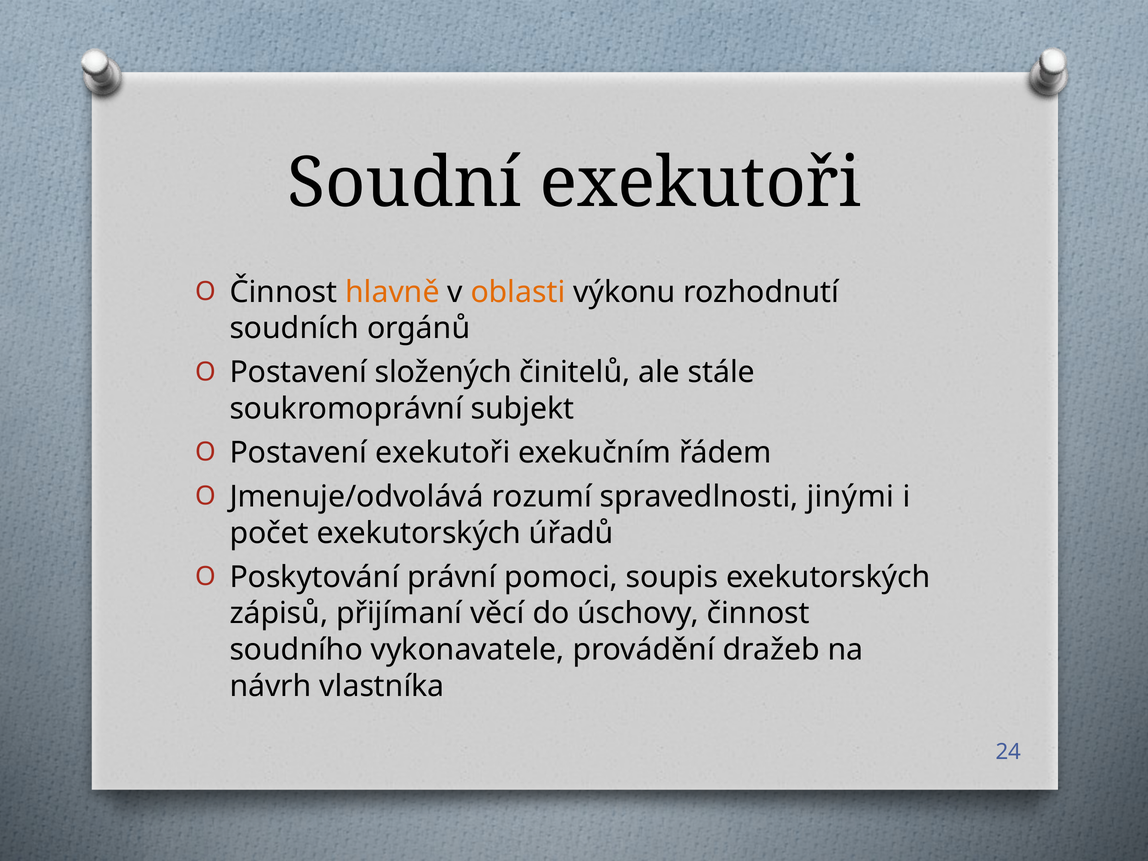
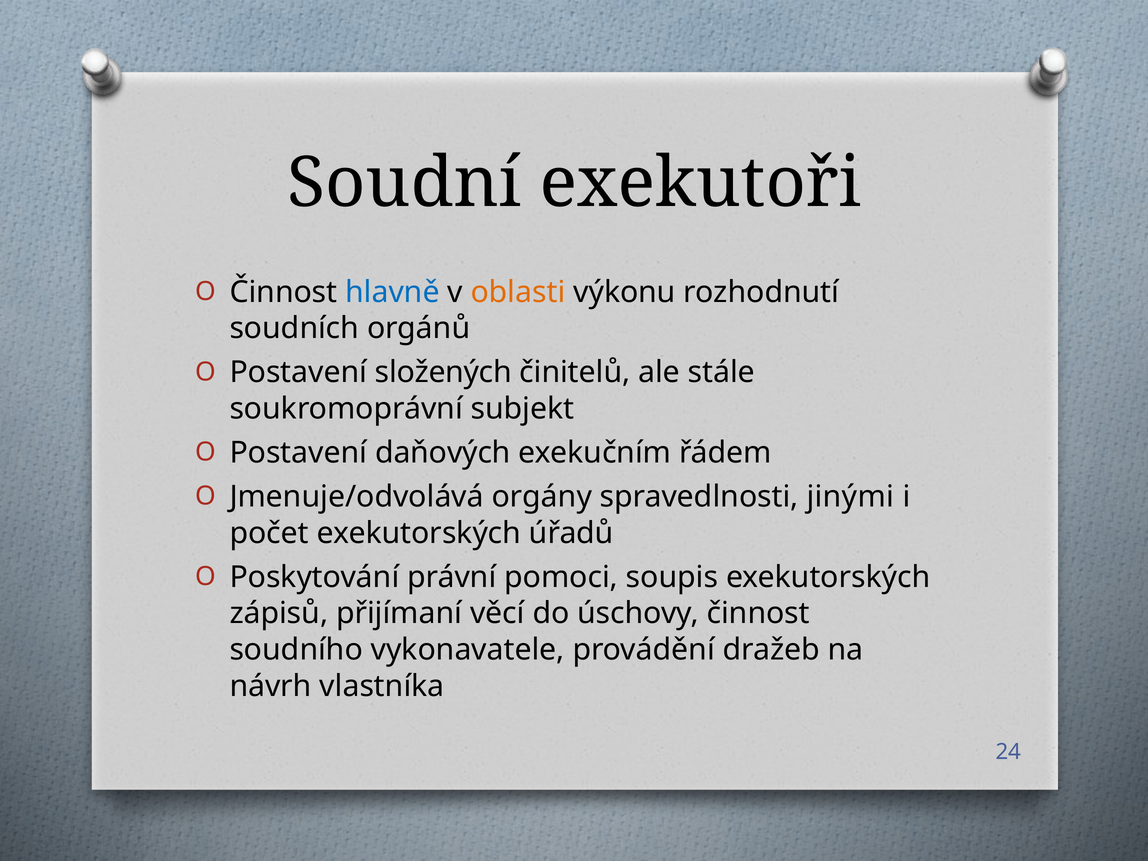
hlavně colour: orange -> blue (392, 292)
Postavení exekutoři: exekutoři -> daňových (443, 453)
rozumí: rozumí -> orgány (542, 497)
